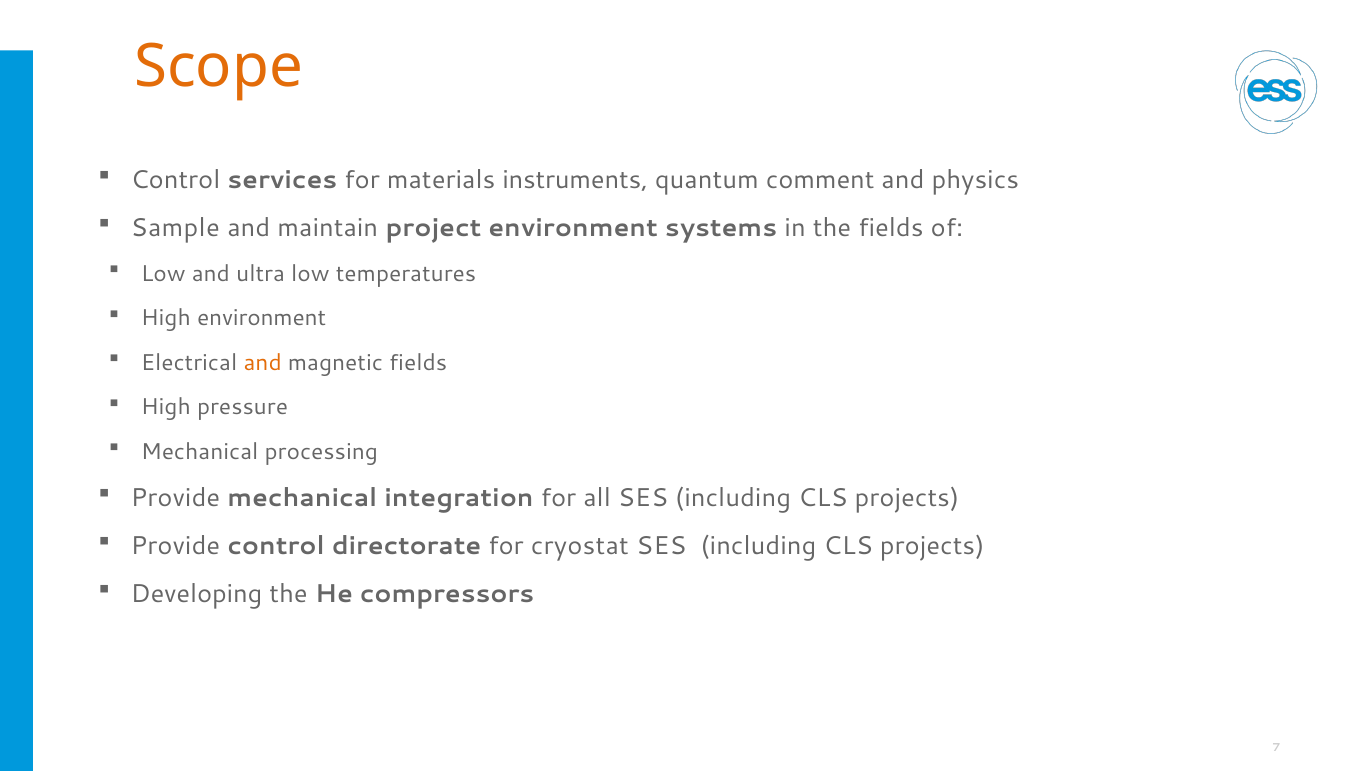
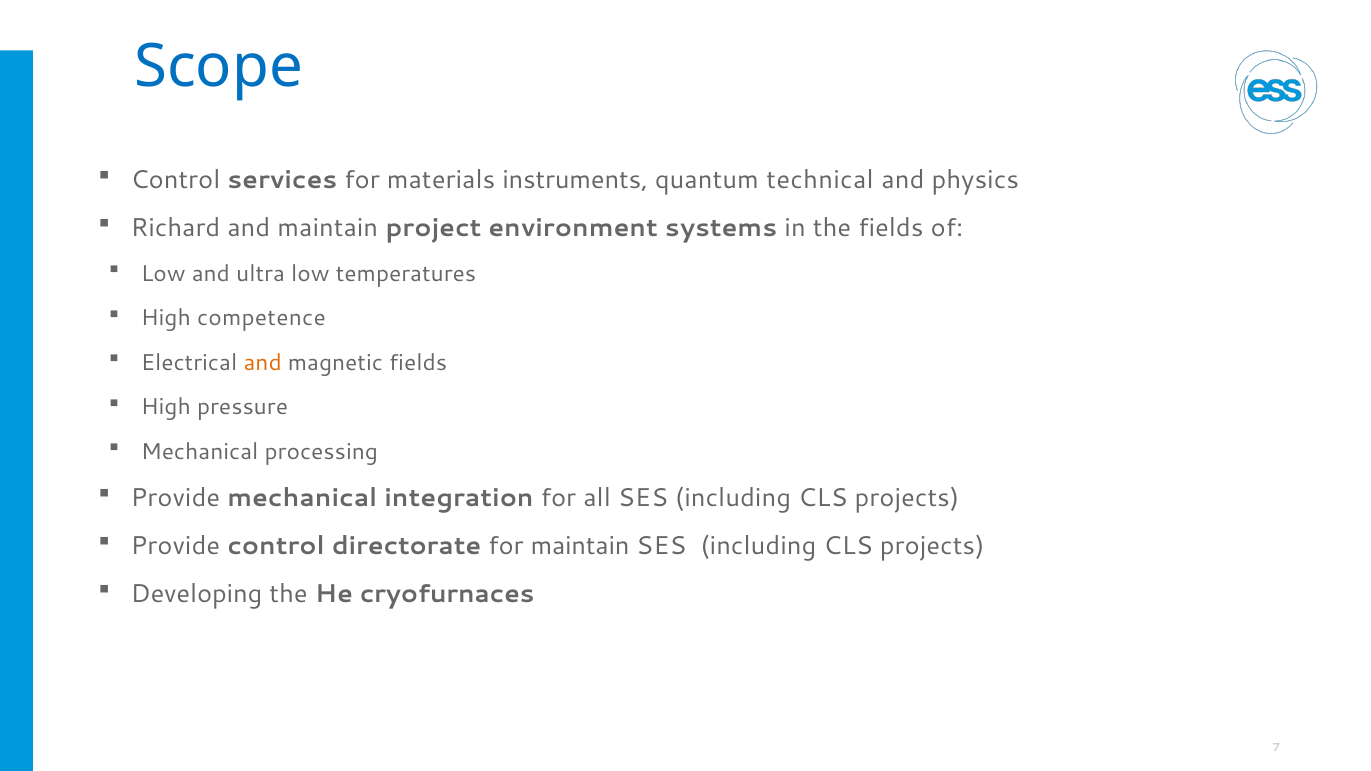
Scope colour: orange -> blue (219, 67)
comment: comment -> technical (820, 180)
Sample: Sample -> Richard (175, 228)
High environment: environment -> competence (261, 318)
for cryostat: cryostat -> maintain (580, 546)
compressors: compressors -> cryofurnaces (447, 594)
